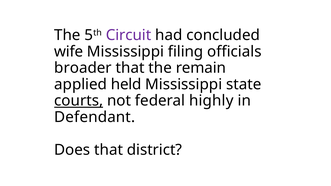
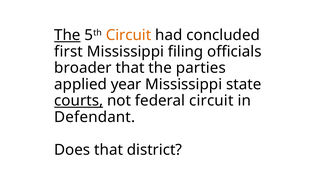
The underline: none -> present (67, 35)
Circuit colour: purple -> orange (129, 35)
wife: wife -> first (69, 52)
remain: remain -> parties (201, 68)
held: held -> year (126, 84)
federal highly: highly -> circuit (211, 101)
